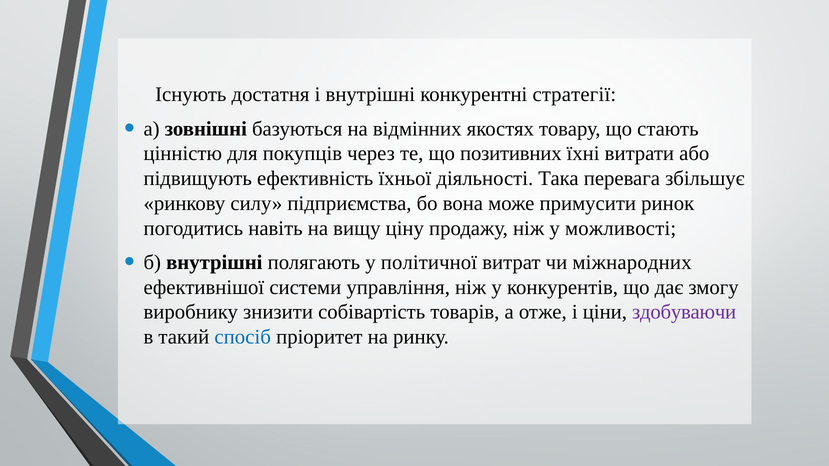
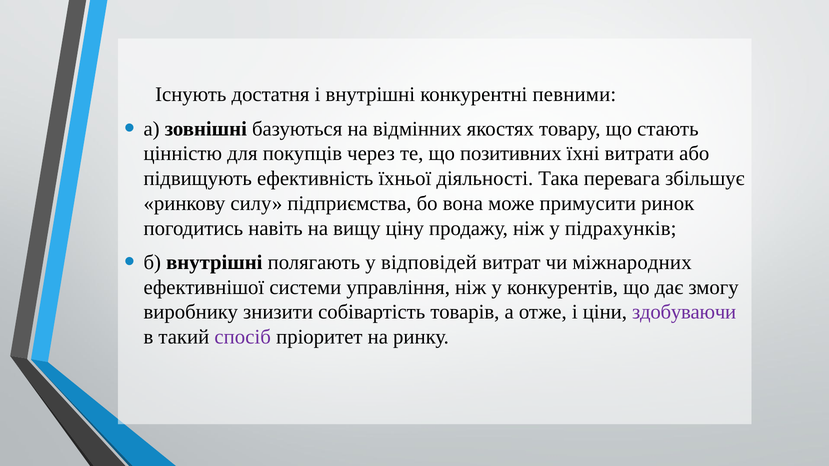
стратегії: стратегії -> певними (574, 95)
можливості: можливості -> підрахунків (621, 228)
політичної: політичної -> відповідей (429, 263)
спосіб colour: blue -> purple (243, 337)
